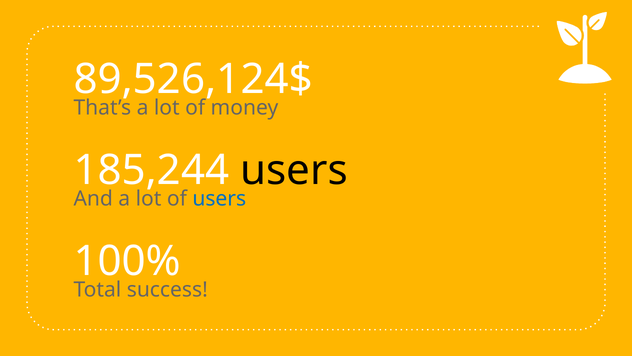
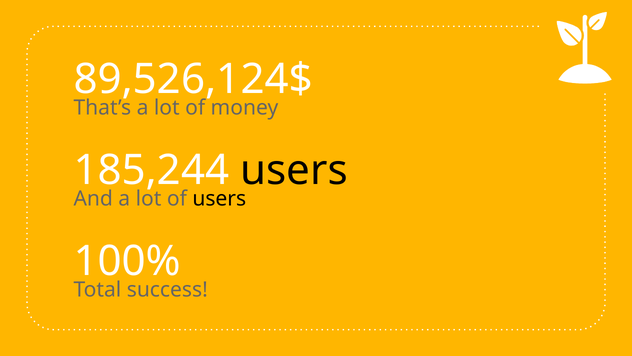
users colour: blue -> black (219, 198)
